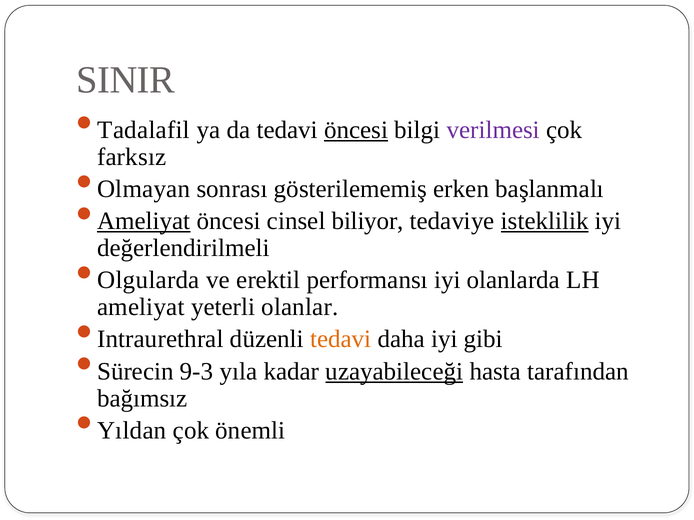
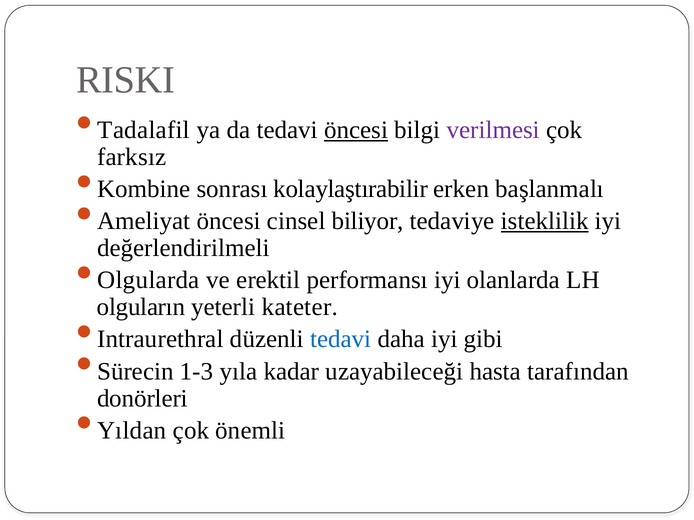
SINIR: SINIR -> RISKI (126, 80)
Olmayan: Olmayan -> Kombine (144, 189)
gösterilememiş: gösterilememiş -> kolaylaştırabilir (351, 189)
Ameliyat underline: present -> none (144, 221)
ameliyat: ameliyat -> olguların (141, 307)
olanlar: olanlar -> kateter (300, 307)
tedavi colour: orange -> blue (341, 340)
9-3: 9-3 -> 1-3 (197, 372)
uzayabileceği underline: present -> none (394, 372)
bağımsız: bağımsız -> donörleri (142, 399)
